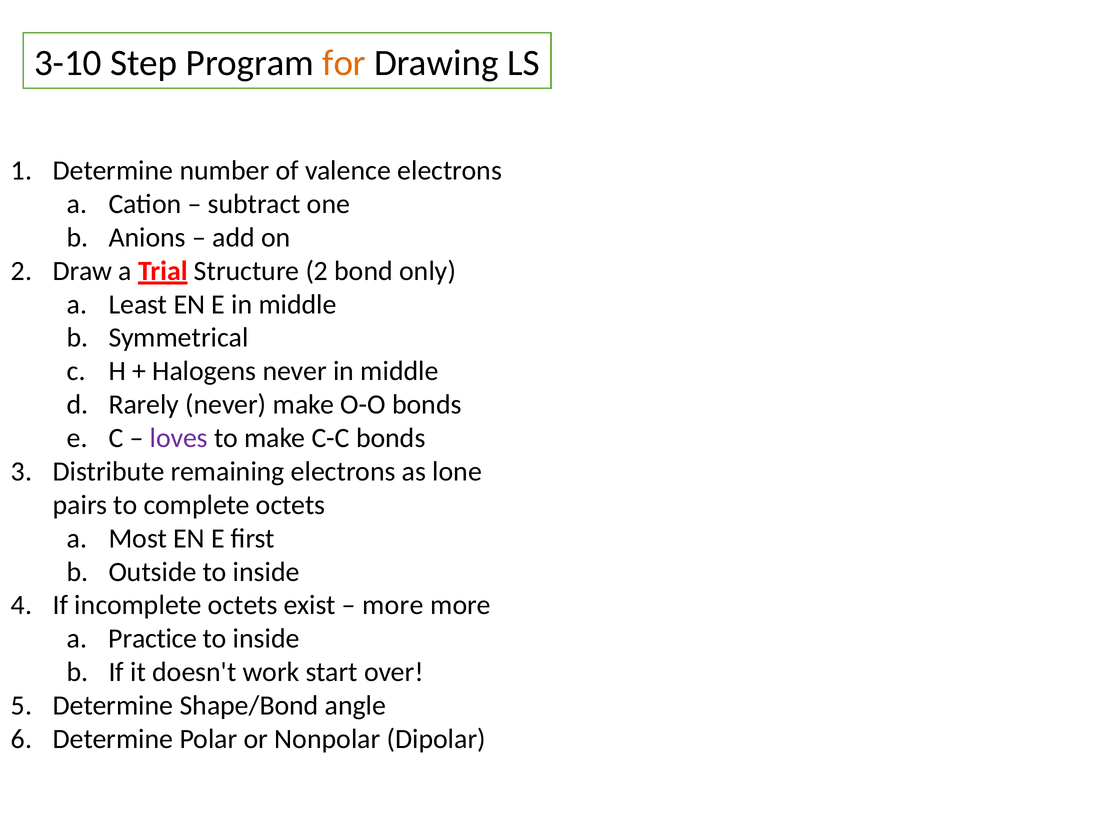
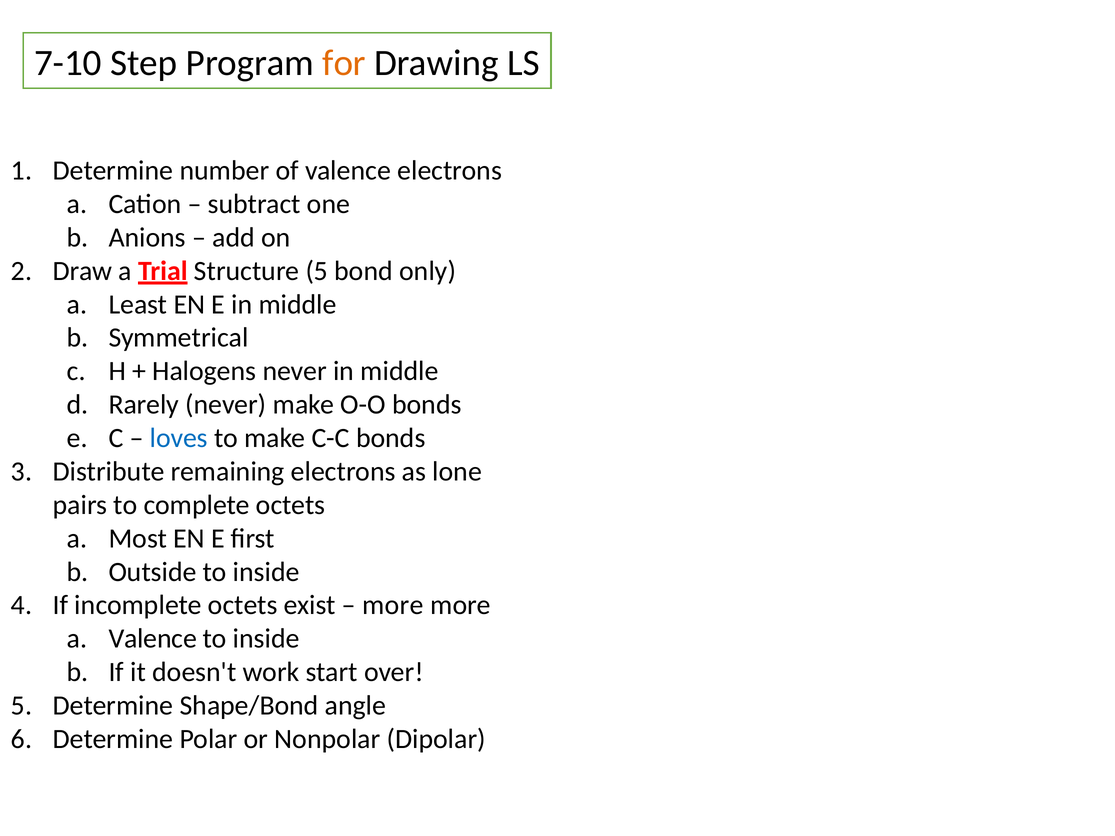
3-10: 3-10 -> 7-10 (68, 63)
Structure 2: 2 -> 5 (317, 271)
loves colour: purple -> blue (179, 438)
a Practice: Practice -> Valence (153, 639)
